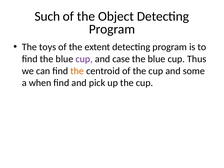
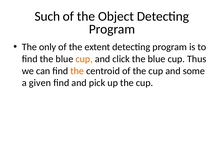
toys: toys -> only (48, 47)
cup colour: purple -> orange (84, 59)
case: case -> click (121, 59)
when: when -> given (40, 83)
